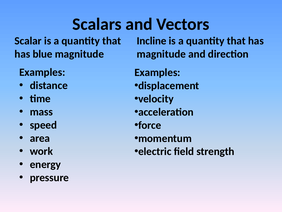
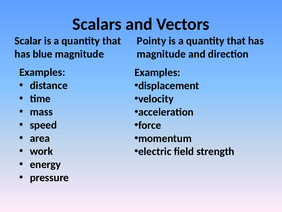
Incline: Incline -> Pointy (151, 41)
